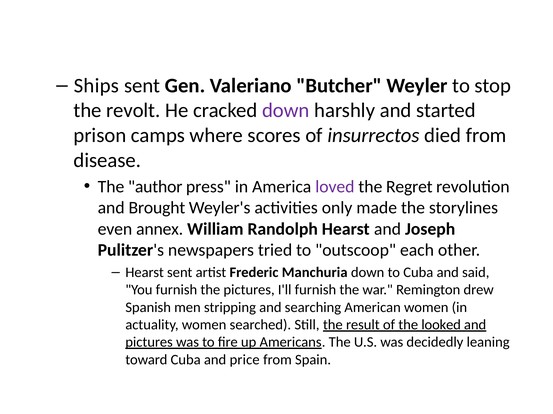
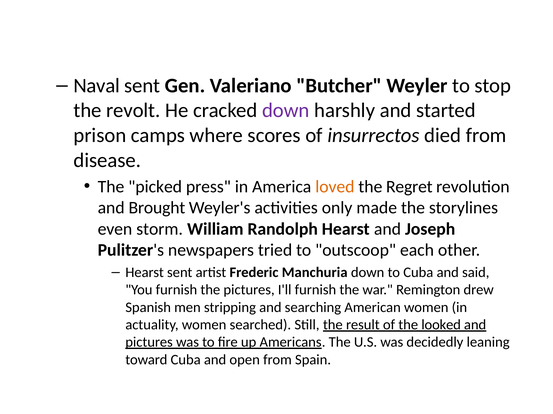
Ships: Ships -> Naval (97, 86)
author: author -> picked (155, 187)
loved colour: purple -> orange (335, 187)
annex: annex -> storm (160, 229)
price: price -> open (245, 360)
